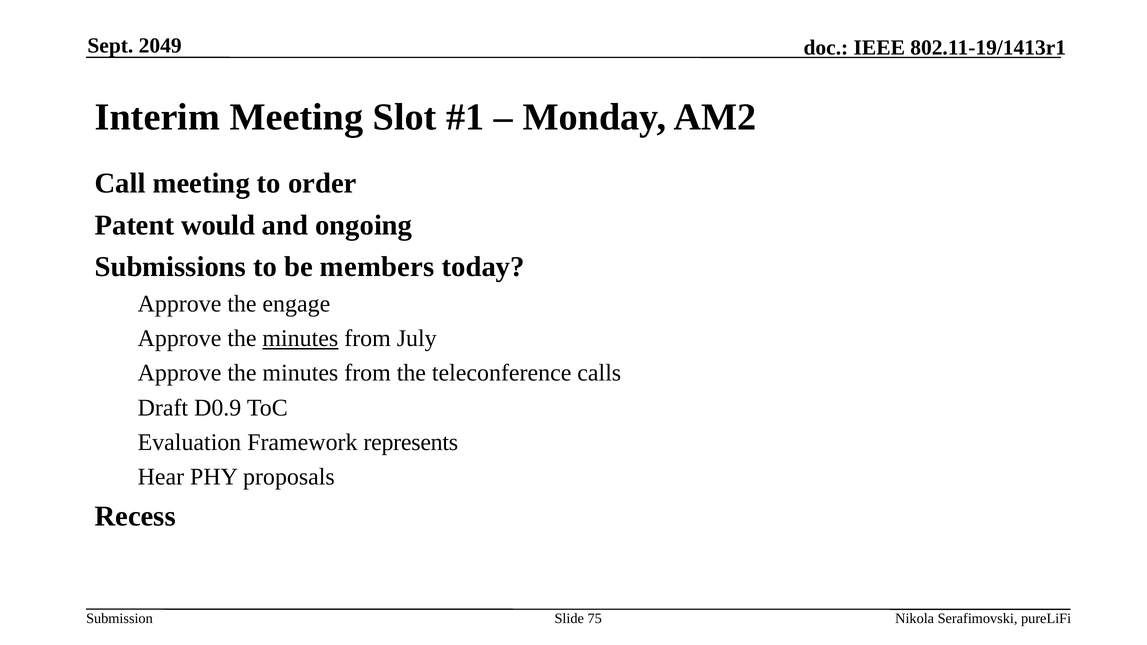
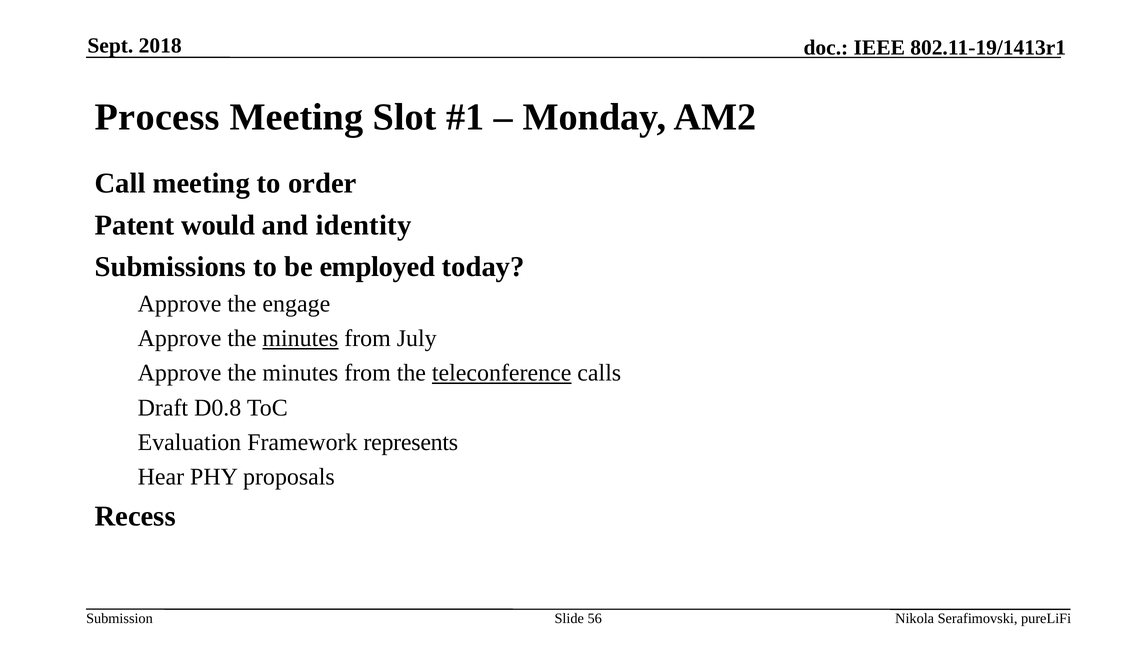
2049: 2049 -> 2018 (160, 46)
Interim: Interim -> Process (157, 117)
ongoing: ongoing -> identity (364, 225)
members: members -> employed (377, 267)
teleconference underline: none -> present (502, 373)
D0.9: D0.9 -> D0.8 (218, 408)
75: 75 -> 56 (595, 619)
